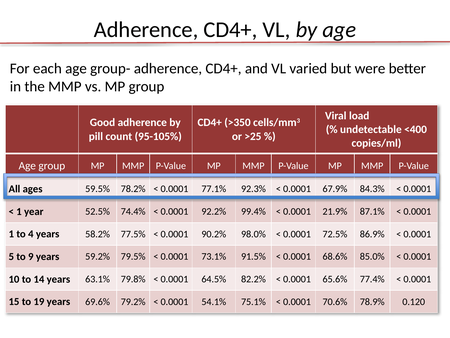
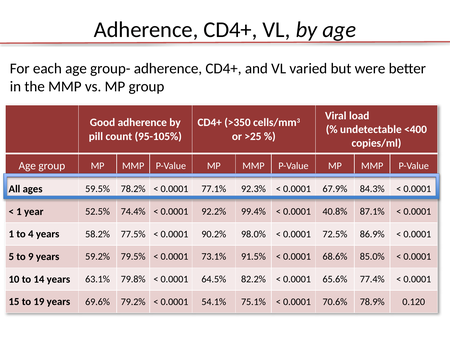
21.9%: 21.9% -> 40.8% (335, 211)
